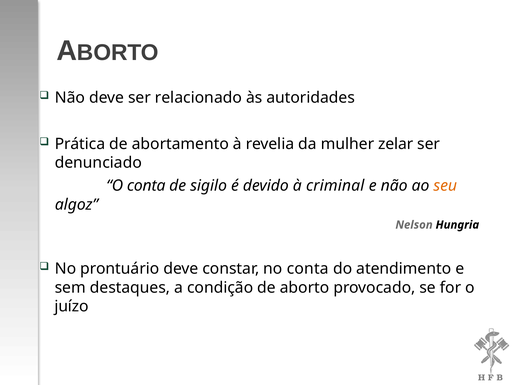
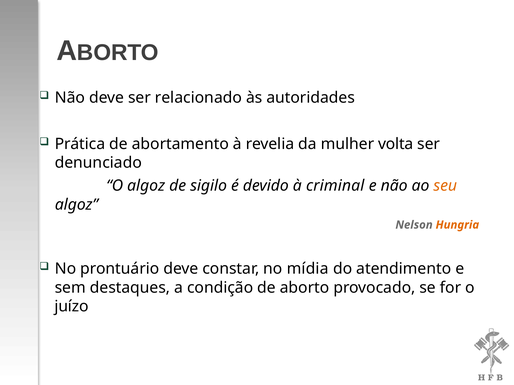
zelar: zelar -> volta (396, 144)
O conta: conta -> algoz (146, 186)
Hungria colour: black -> orange (457, 225)
no conta: conta -> mídia (308, 269)
